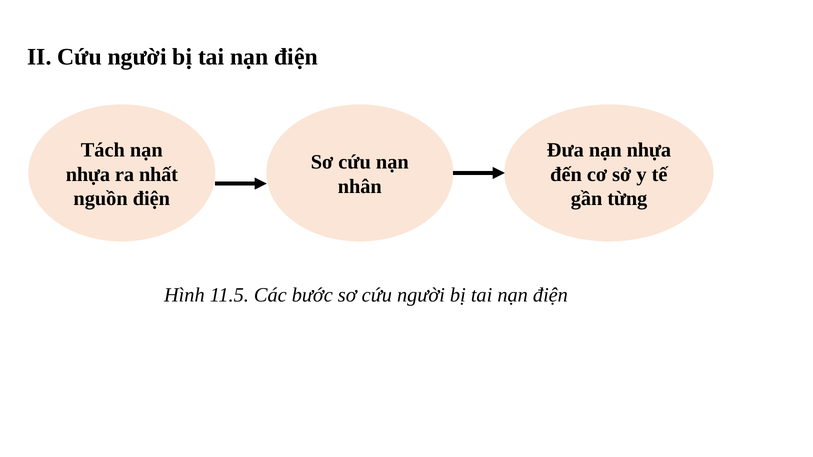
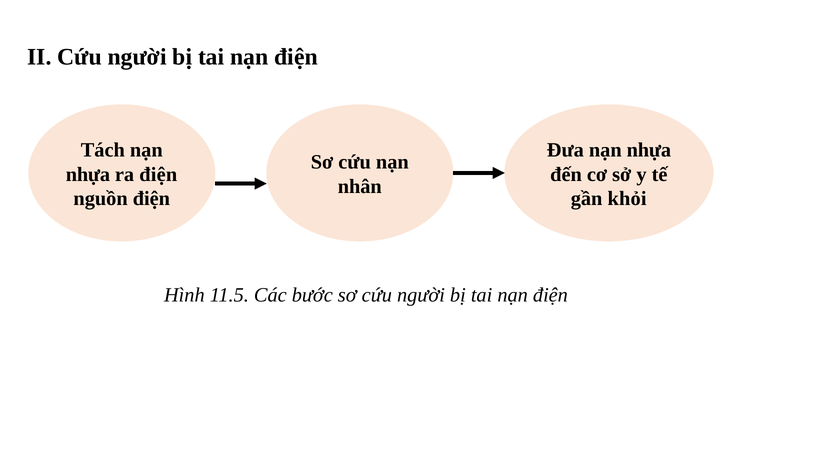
ra nhất: nhất -> điện (158, 174)
từng: từng -> khỏi (627, 199)
